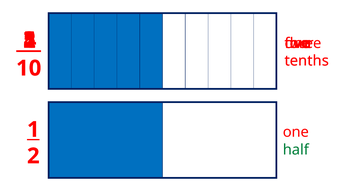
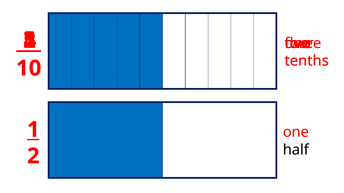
half colour: green -> black (296, 150)
